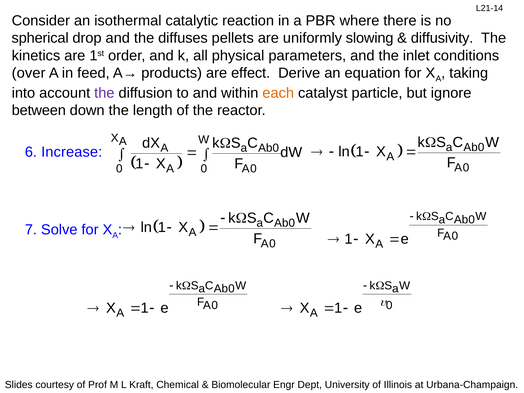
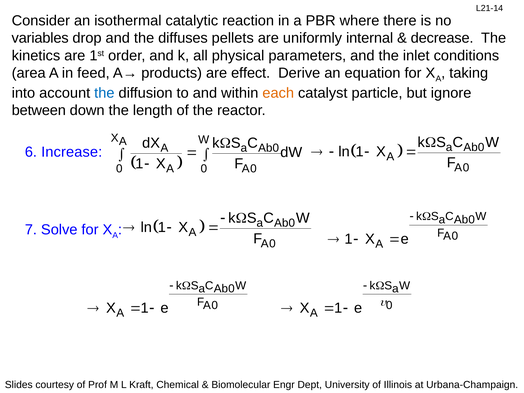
spherical: spherical -> variables (40, 38)
slowing: slowing -> internal (370, 38)
diffusivity: diffusivity -> decrease (442, 38)
over: over -> area (29, 73)
the colour: purple -> blue (104, 93)
